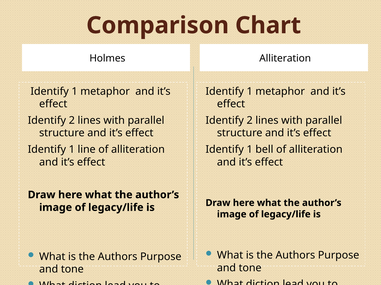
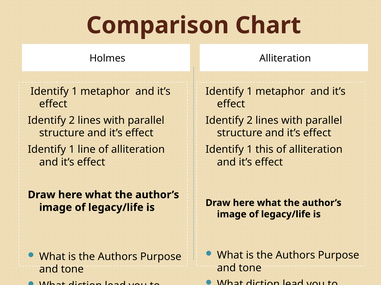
1 bell: bell -> this (264, 150)
